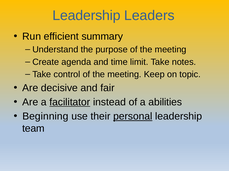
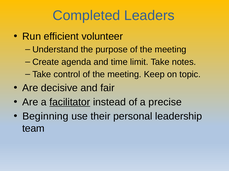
Leadership: Leadership -> Completed (86, 16)
summary: summary -> volunteer (102, 37)
abilities: abilities -> precise (165, 103)
personal underline: present -> none (133, 117)
